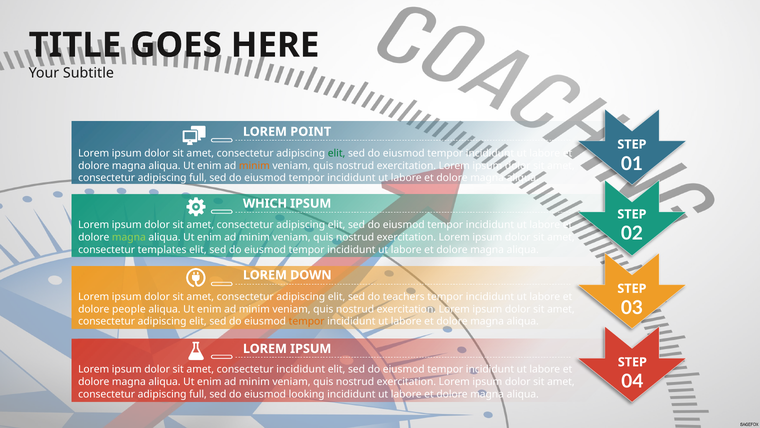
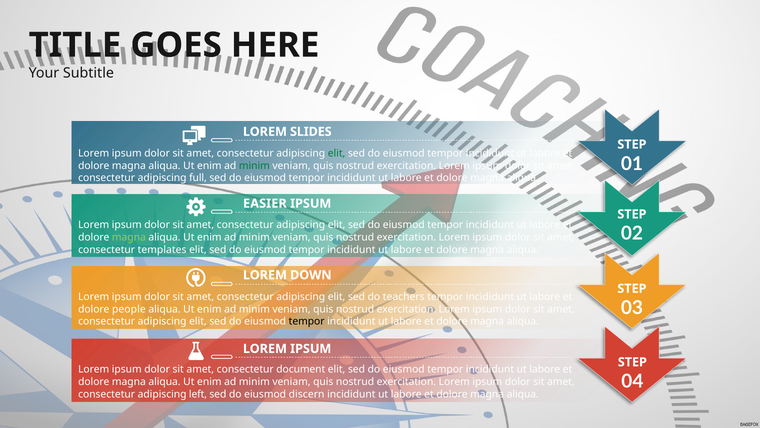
POINT: POINT -> SLIDES (311, 132)
minim colour: orange -> green (254, 165)
WHICH: WHICH -> EASIER (265, 203)
tempor colour: orange -> black (307, 321)
consectetur incididunt: incididunt -> document (301, 369)
full: full -> left (198, 394)
looking: looking -> discern (307, 394)
